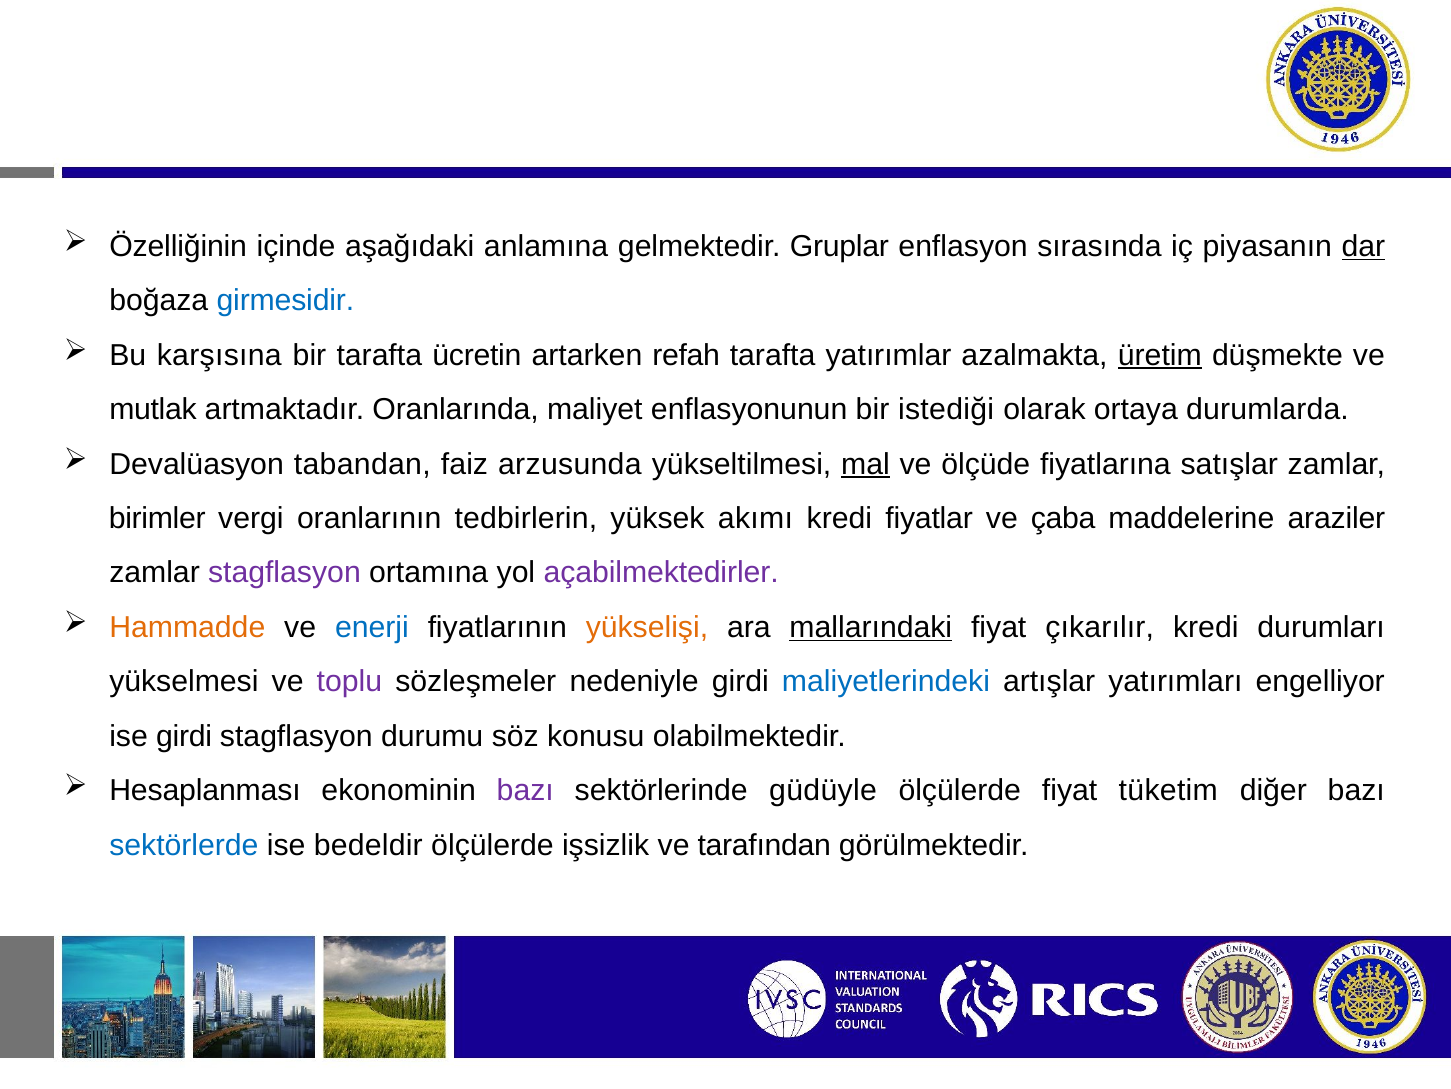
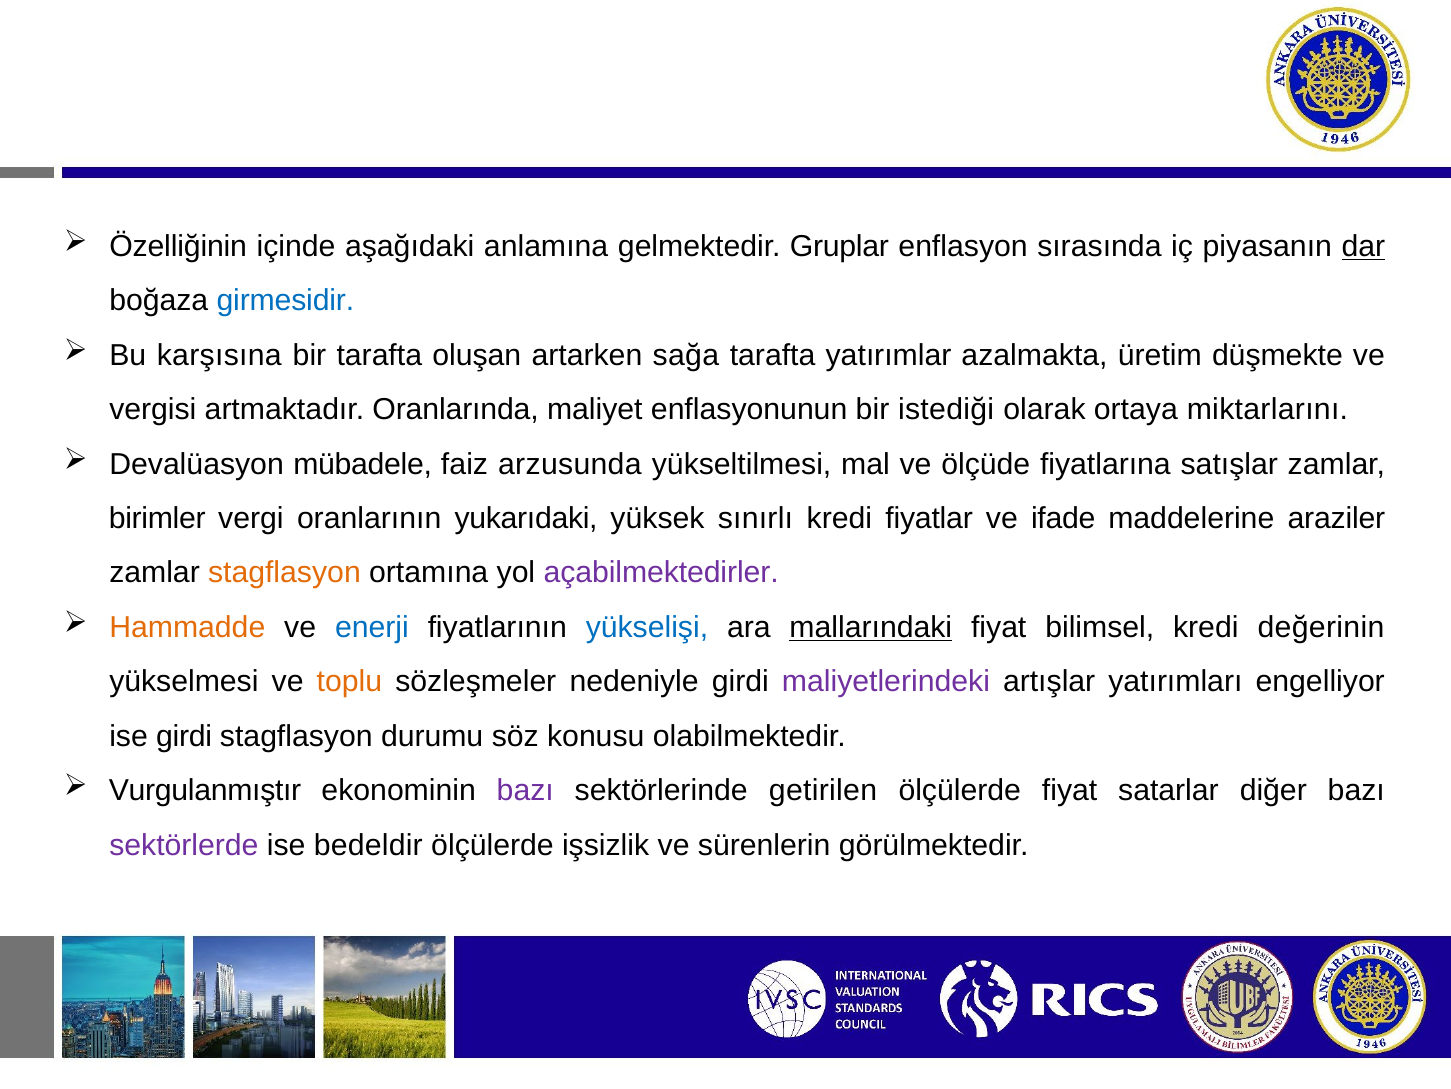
ücretin: ücretin -> oluşan (477, 355)
refah: refah -> sağa (686, 355)
üretim underline: present -> none (1160, 355)
mutlak: mutlak -> vergisi (153, 409)
durumlarda: durumlarda -> miktarlarını (1267, 409)
tabandan: tabandan -> mübadele (363, 464)
mal underline: present -> none (865, 464)
tedbirlerin: tedbirlerin -> yukarıdaki (526, 518)
akımı: akımı -> sınırlı (755, 518)
çaba: çaba -> ifade (1063, 518)
stagflasyon colour: purple -> orange (284, 573)
yükselişi colour: orange -> blue (647, 627)
çıkarılır: çıkarılır -> bilimsel (1100, 627)
durumları: durumları -> değerinin (1321, 627)
toplu colour: purple -> orange (349, 681)
maliyetlerindeki colour: blue -> purple (886, 681)
Hesaplanması: Hesaplanması -> Vurgulanmıştır (205, 790)
güdüyle: güdüyle -> getirilen (823, 790)
tüketim: tüketim -> satarlar (1168, 790)
sektörlerde colour: blue -> purple (184, 845)
tarafından: tarafından -> sürenlerin (764, 845)
